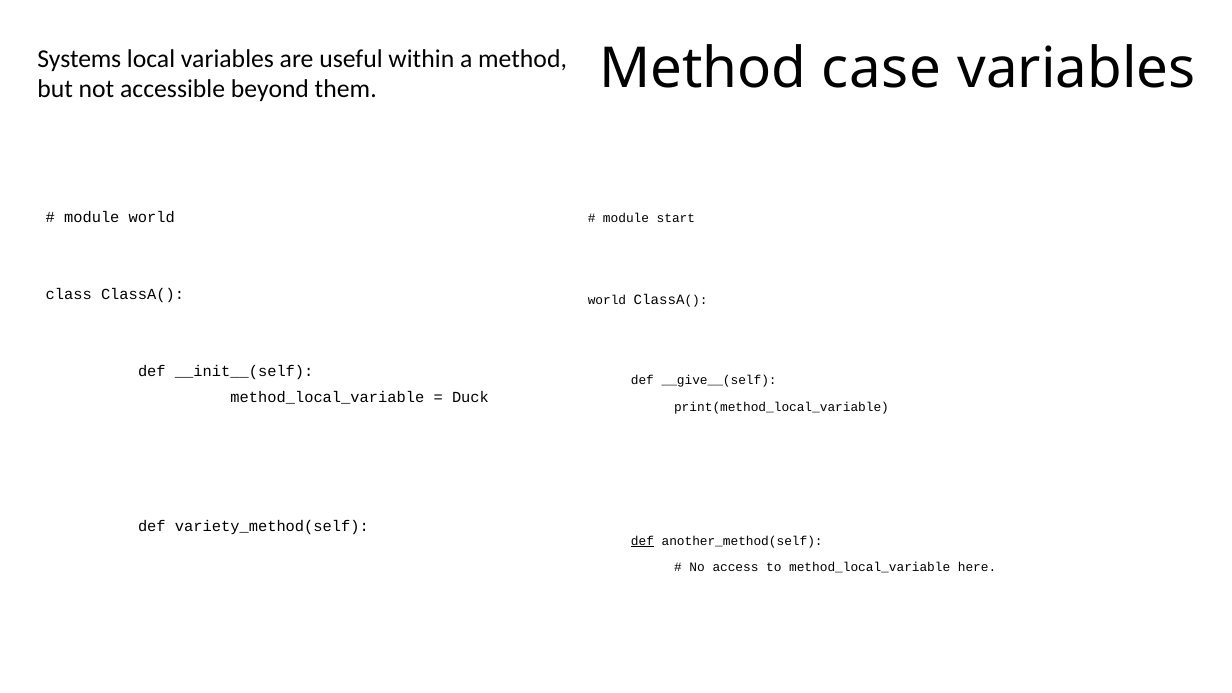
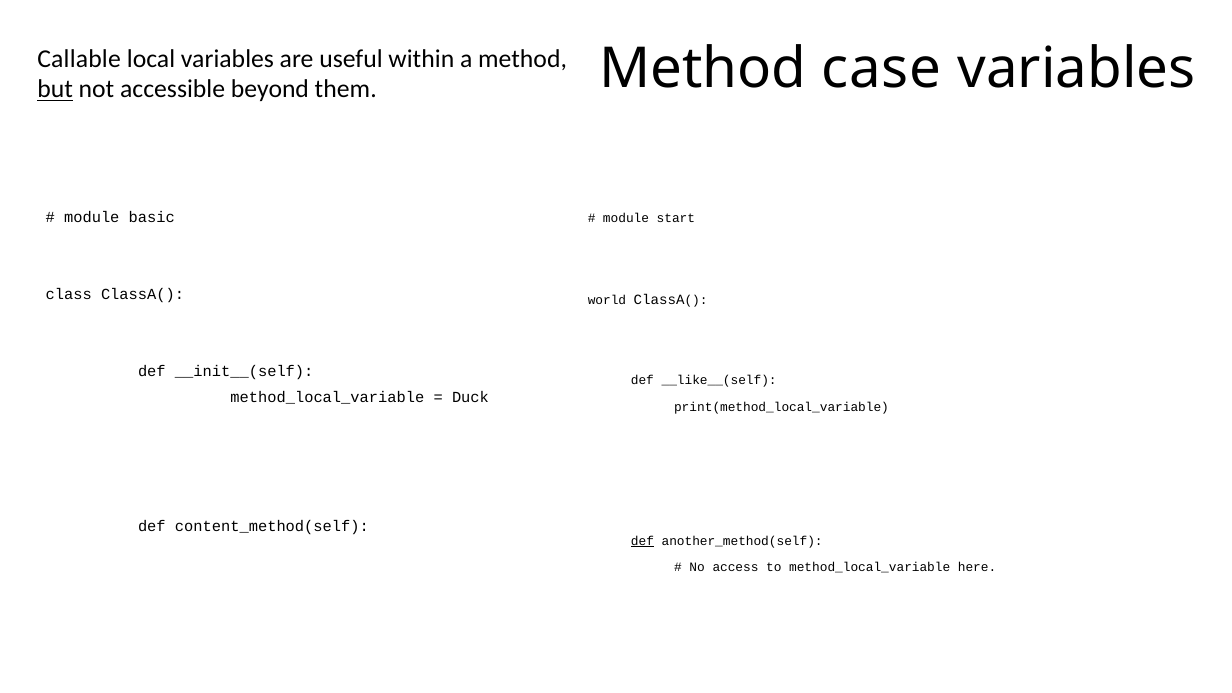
Systems: Systems -> Callable (79, 59)
but underline: none -> present (55, 89)
module world: world -> basic (152, 217)
__give__(self: __give__(self -> __like__(self (719, 380)
variety_method(self: variety_method(self -> content_method(self (272, 526)
